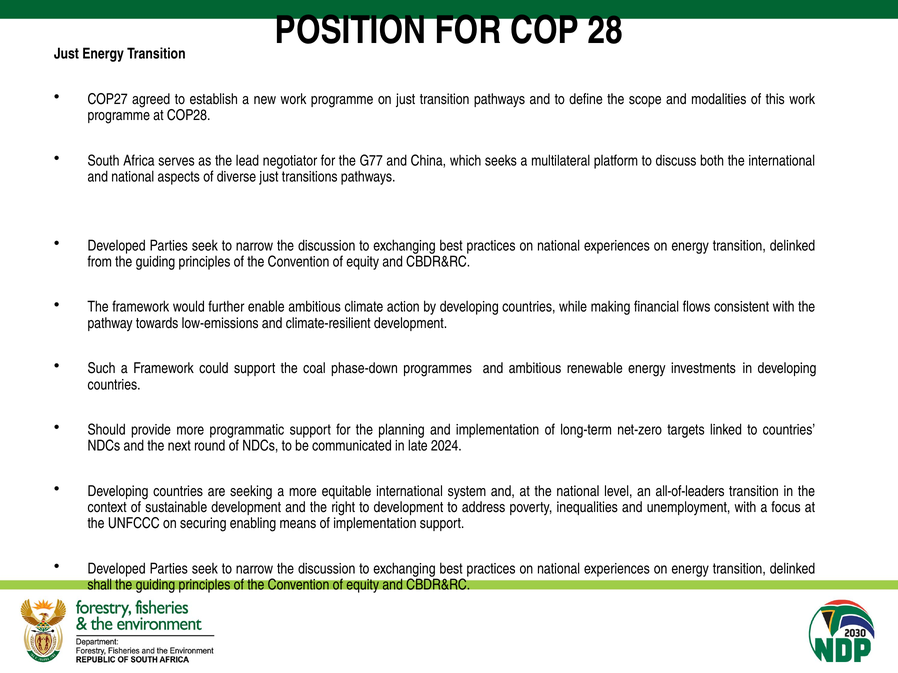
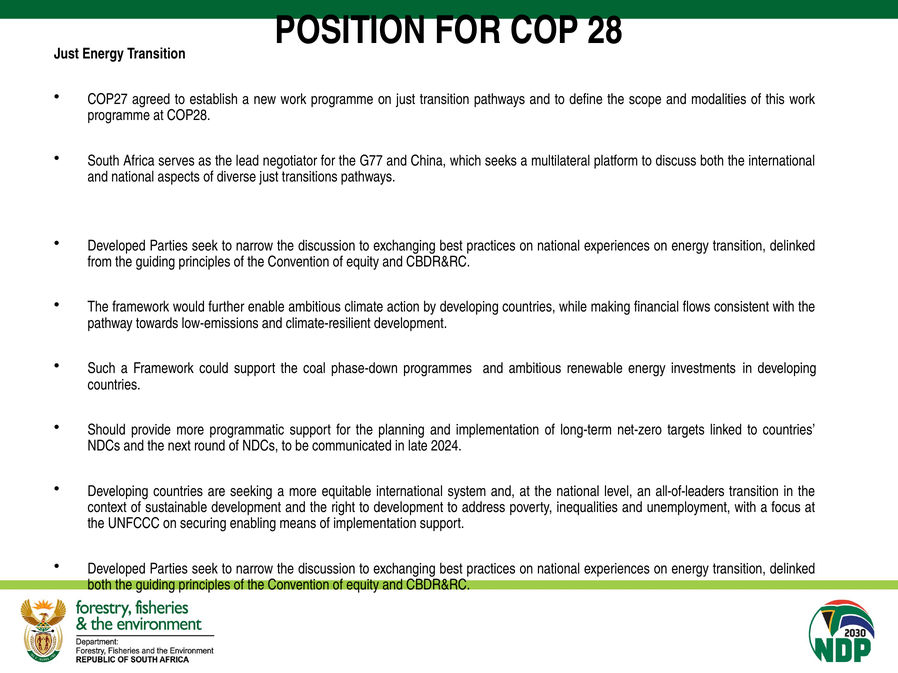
shall: shall -> both (100, 585)
